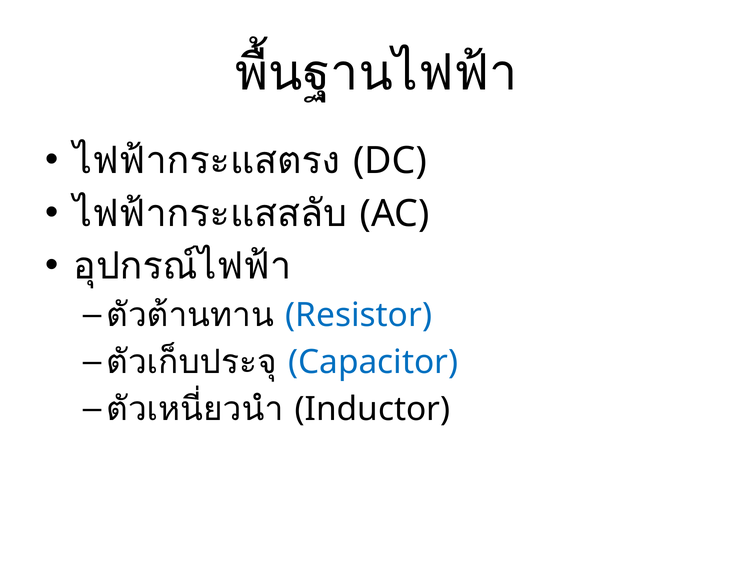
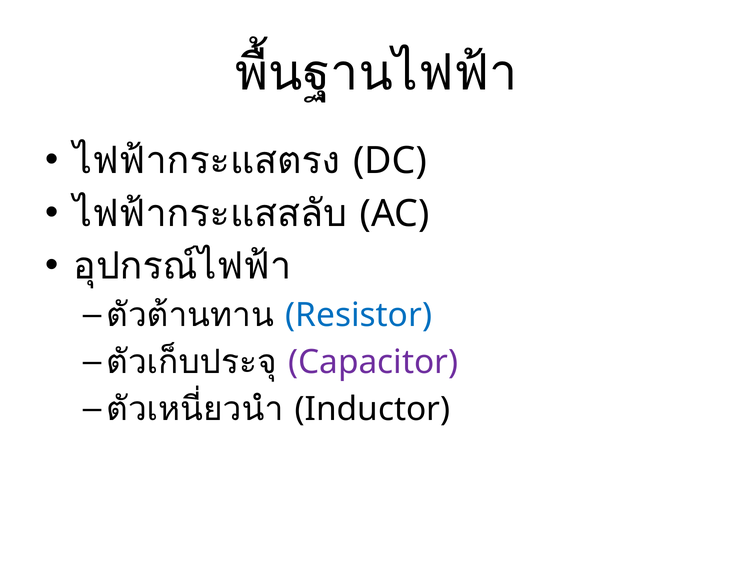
Capacitor colour: blue -> purple (373, 362)
